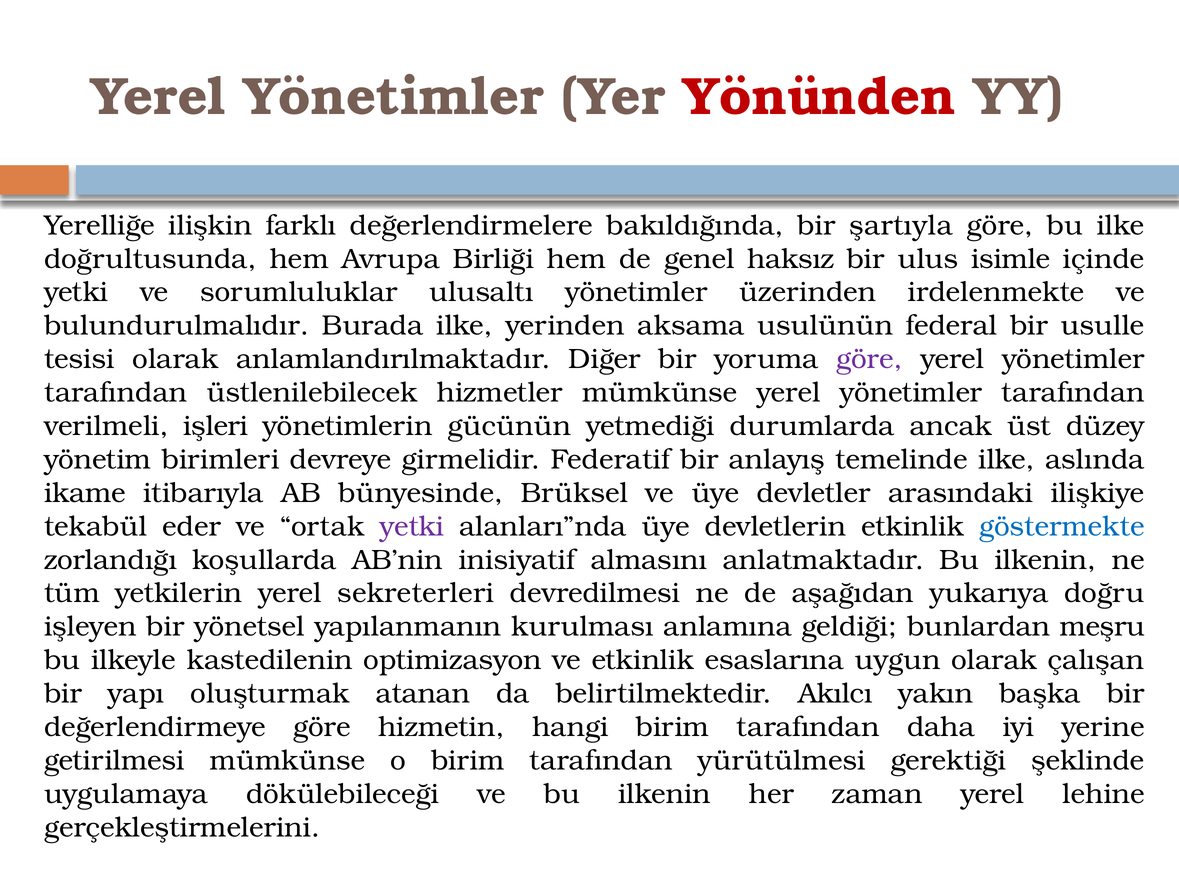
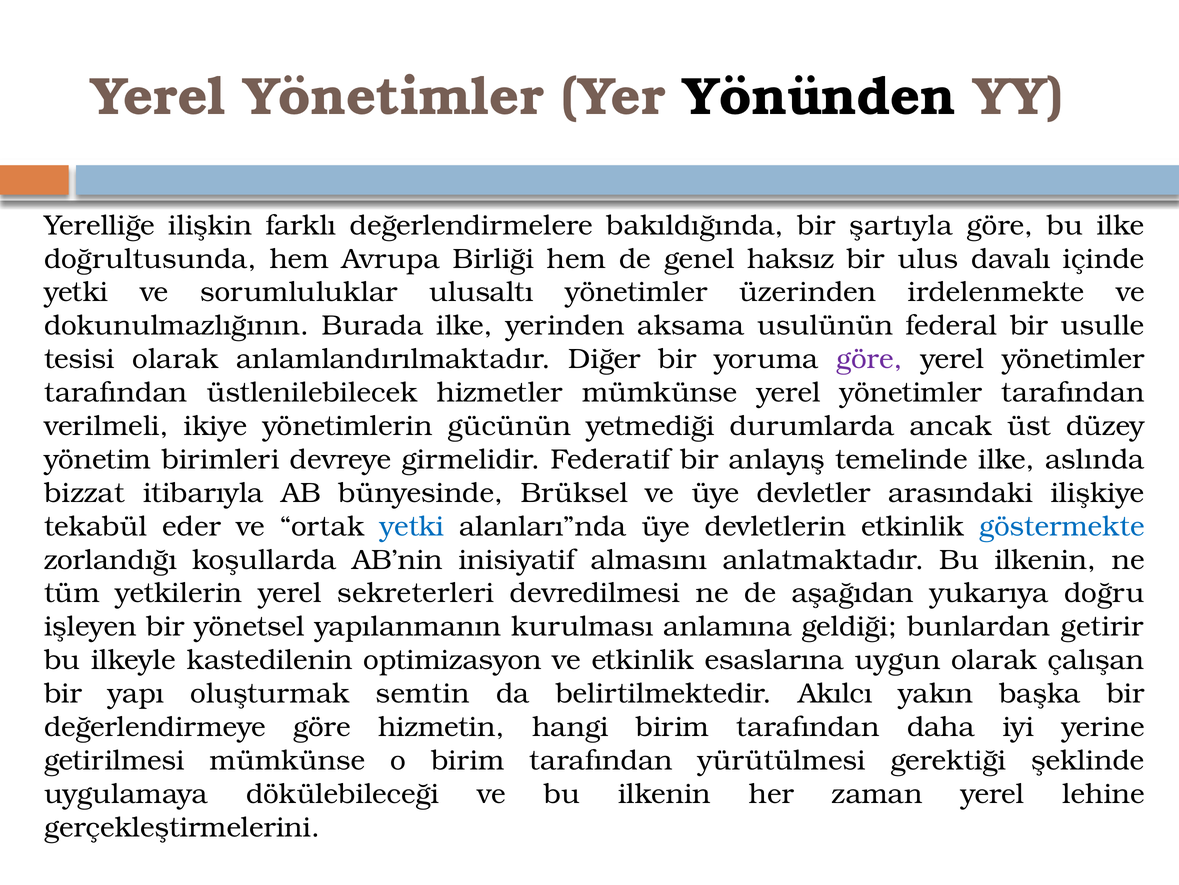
Yönünden colour: red -> black (819, 97)
isimle: isimle -> davalı (1011, 259)
bulundurulmalıdır: bulundurulmalıdır -> dokunulmazlığının (177, 325)
işleri: işleri -> ikiye (216, 426)
ikame: ikame -> bizzat (85, 493)
yetki colour: purple -> blue (412, 526)
meşru: meşru -> getirir (1102, 626)
atanan: atanan -> semtin (423, 693)
